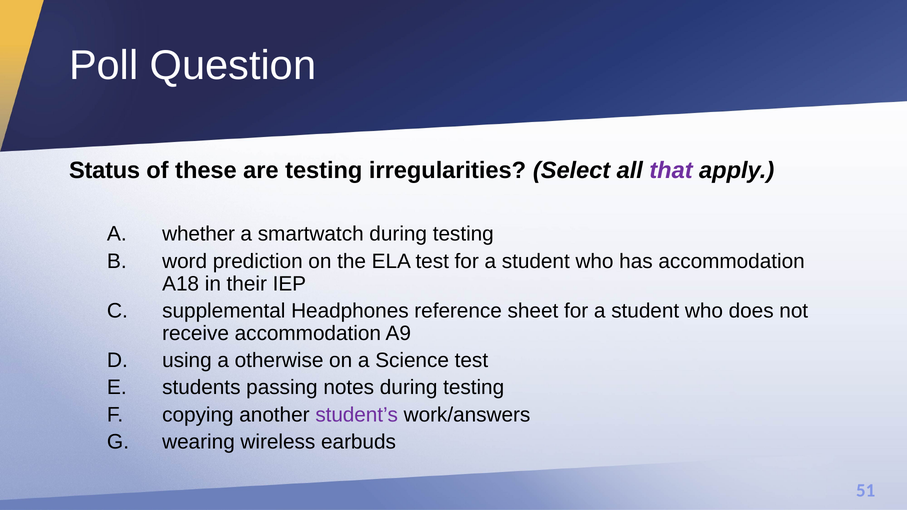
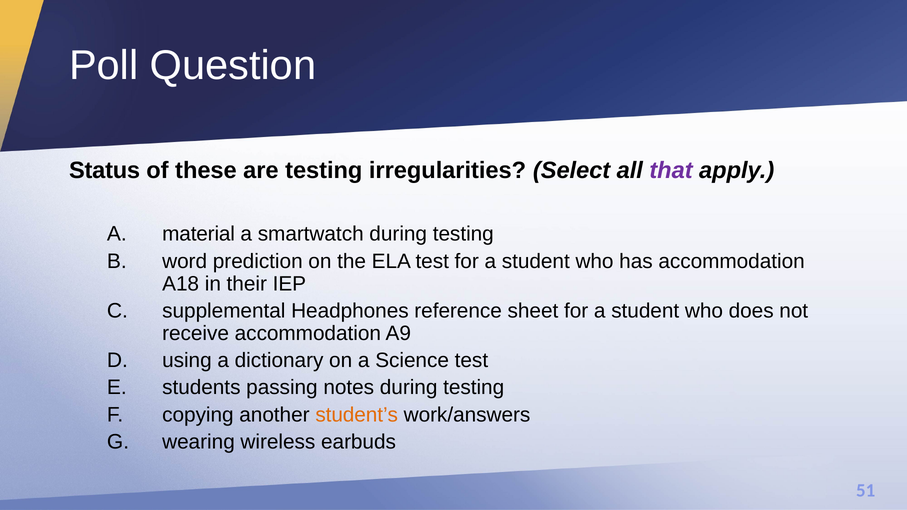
whether: whether -> material (199, 234)
otherwise: otherwise -> dictionary (279, 361)
student’s colour: purple -> orange (357, 415)
